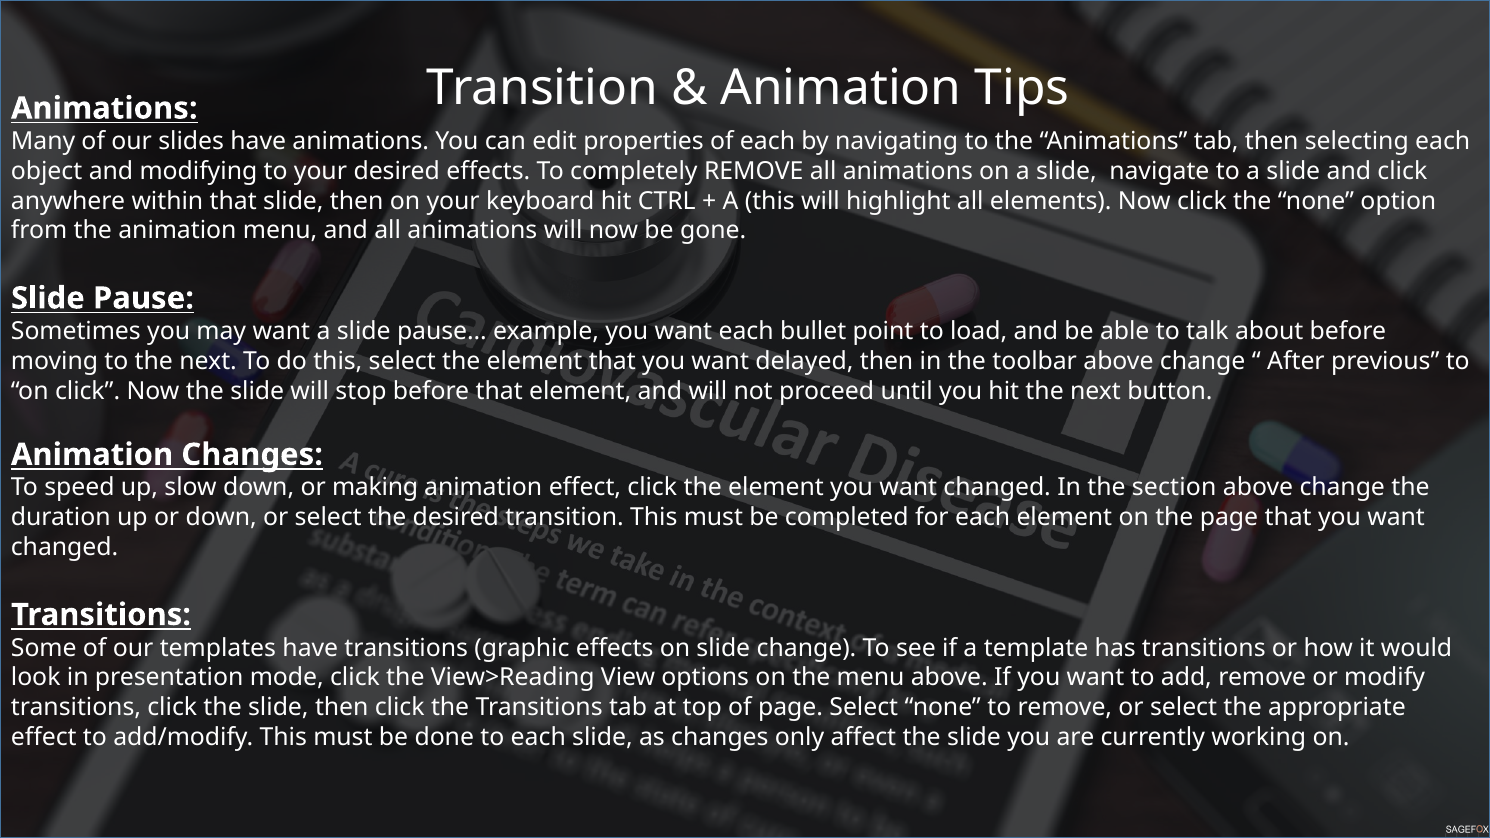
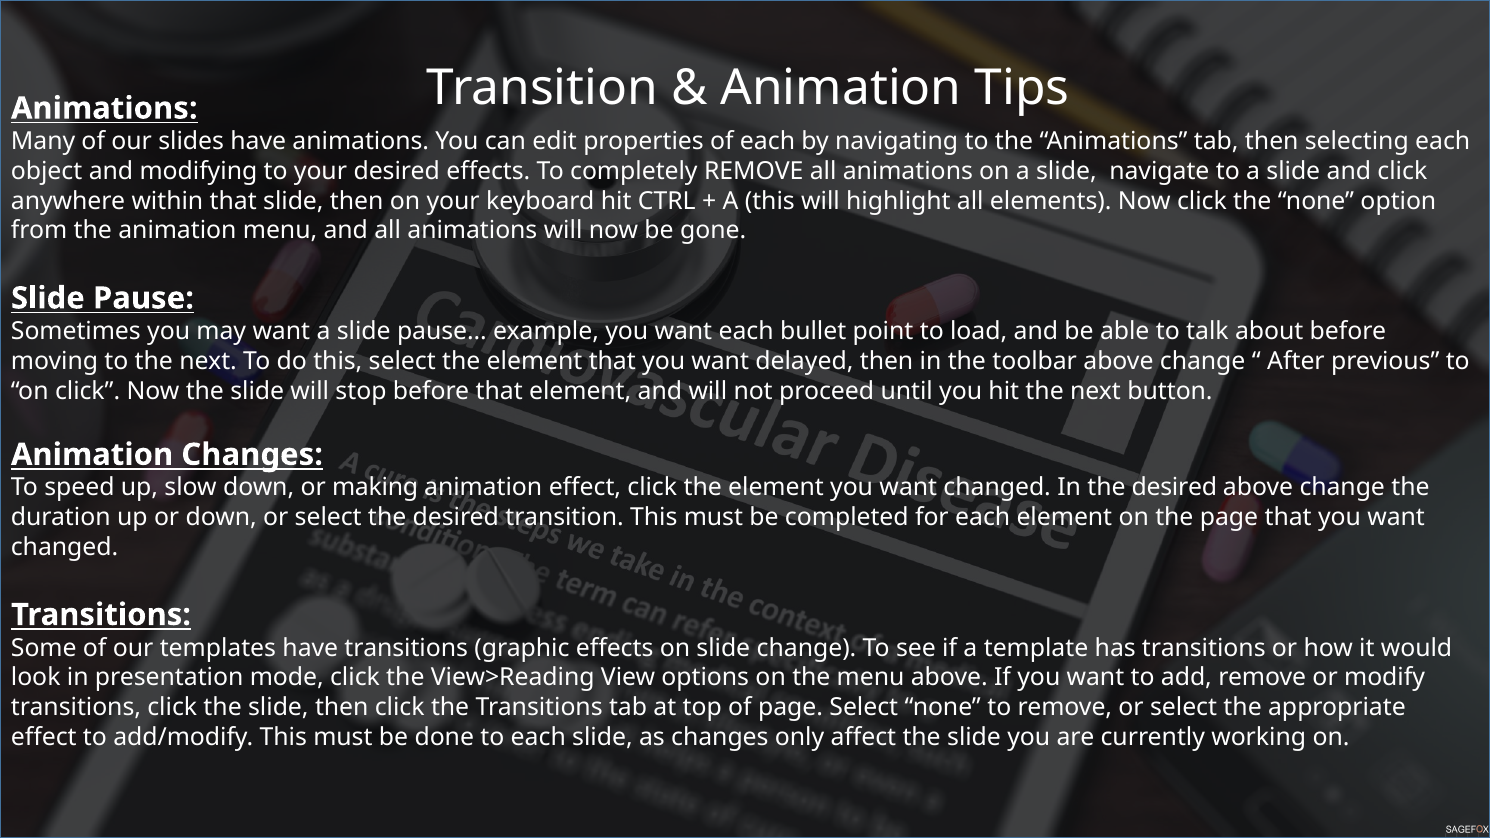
In the section: section -> desired (1174, 488)
